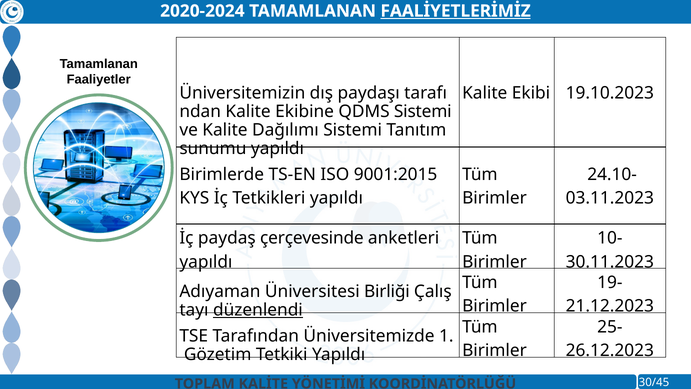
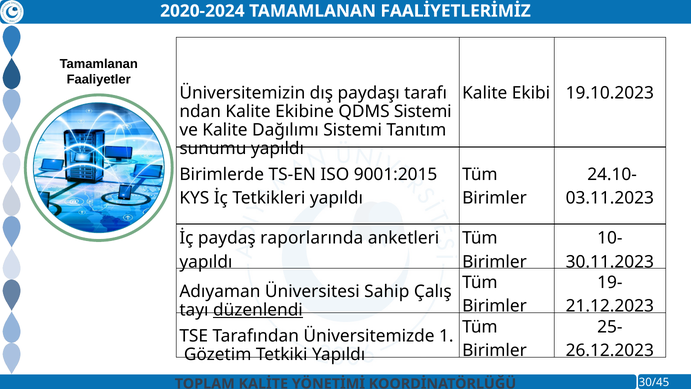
FAALİYETLERİMİZ underline: present -> none (456, 11)
çerçevesinde: çerçevesinde -> raporlarında (312, 238)
Birliği: Birliği -> Sahip (387, 291)
